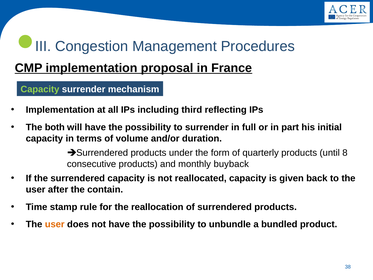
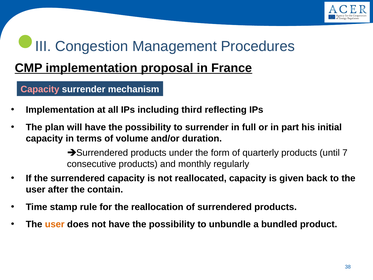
Capacity colour: light green -> pink (40, 89)
both: both -> plan (55, 127)
8: 8 -> 7 (345, 153)
buyback: buyback -> regularly (231, 164)
